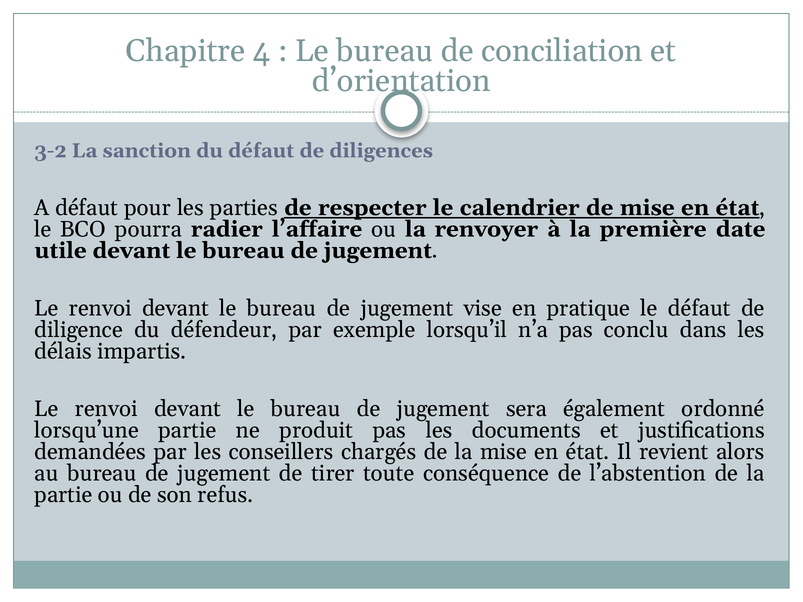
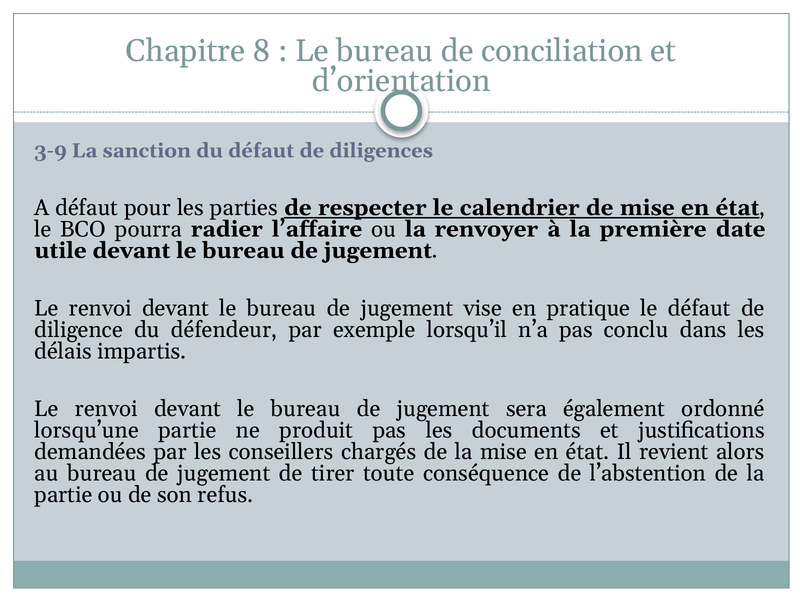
4: 4 -> 8 (262, 51)
3-2: 3-2 -> 3-9 (51, 151)
